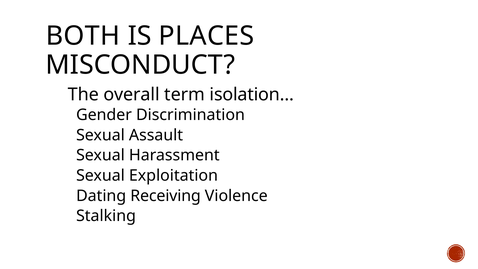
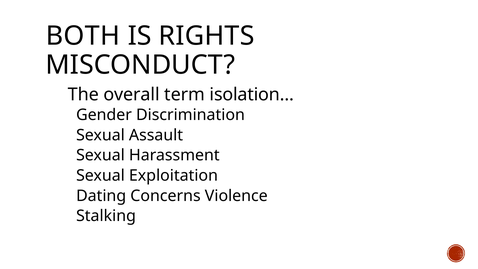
PLACES: PLACES -> RIGHTS (206, 36)
Receiving: Receiving -> Concerns (165, 196)
